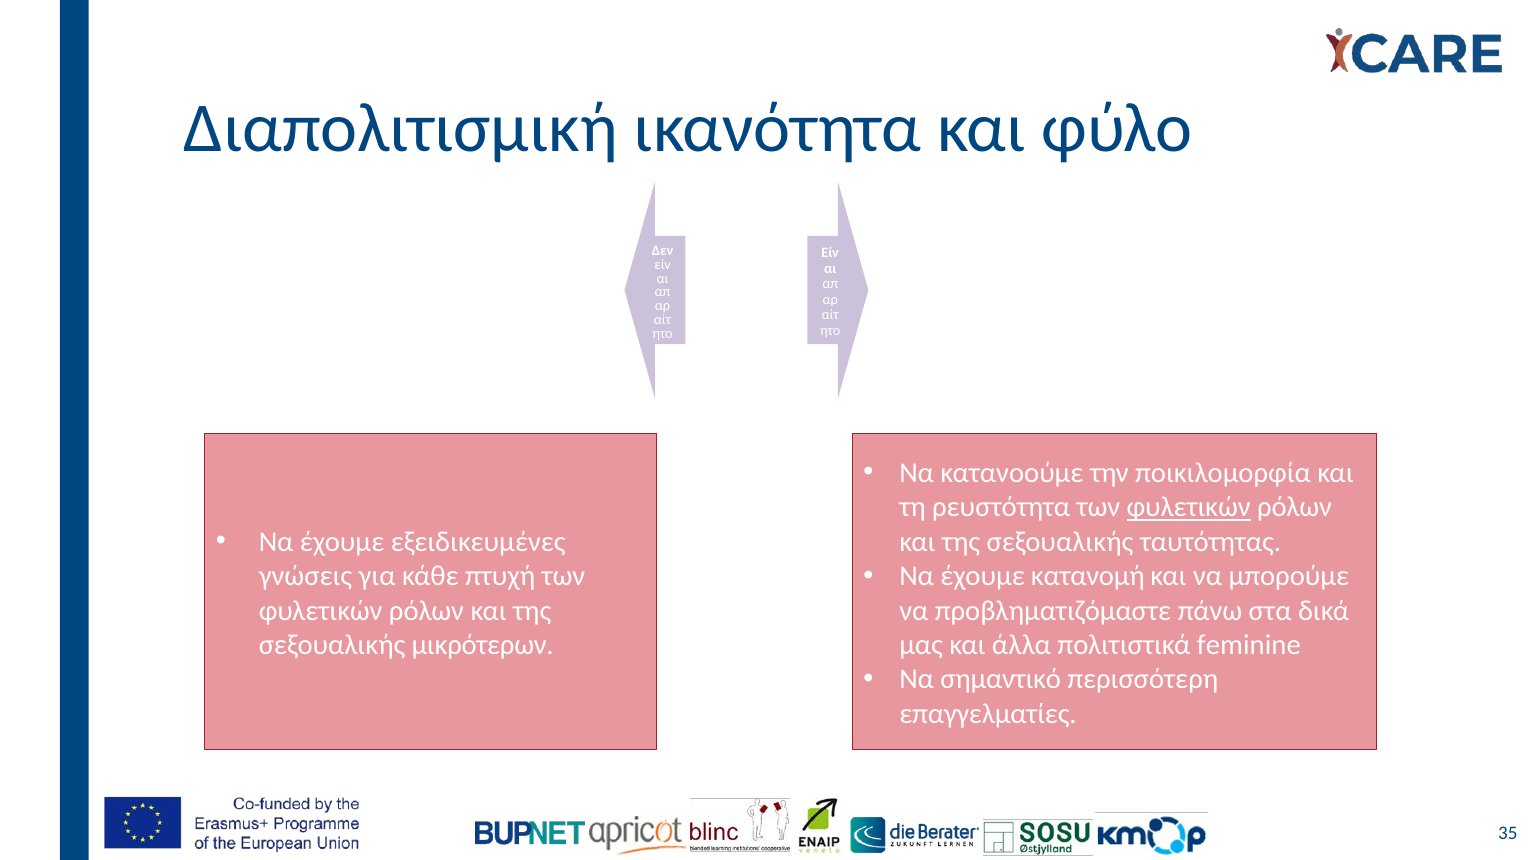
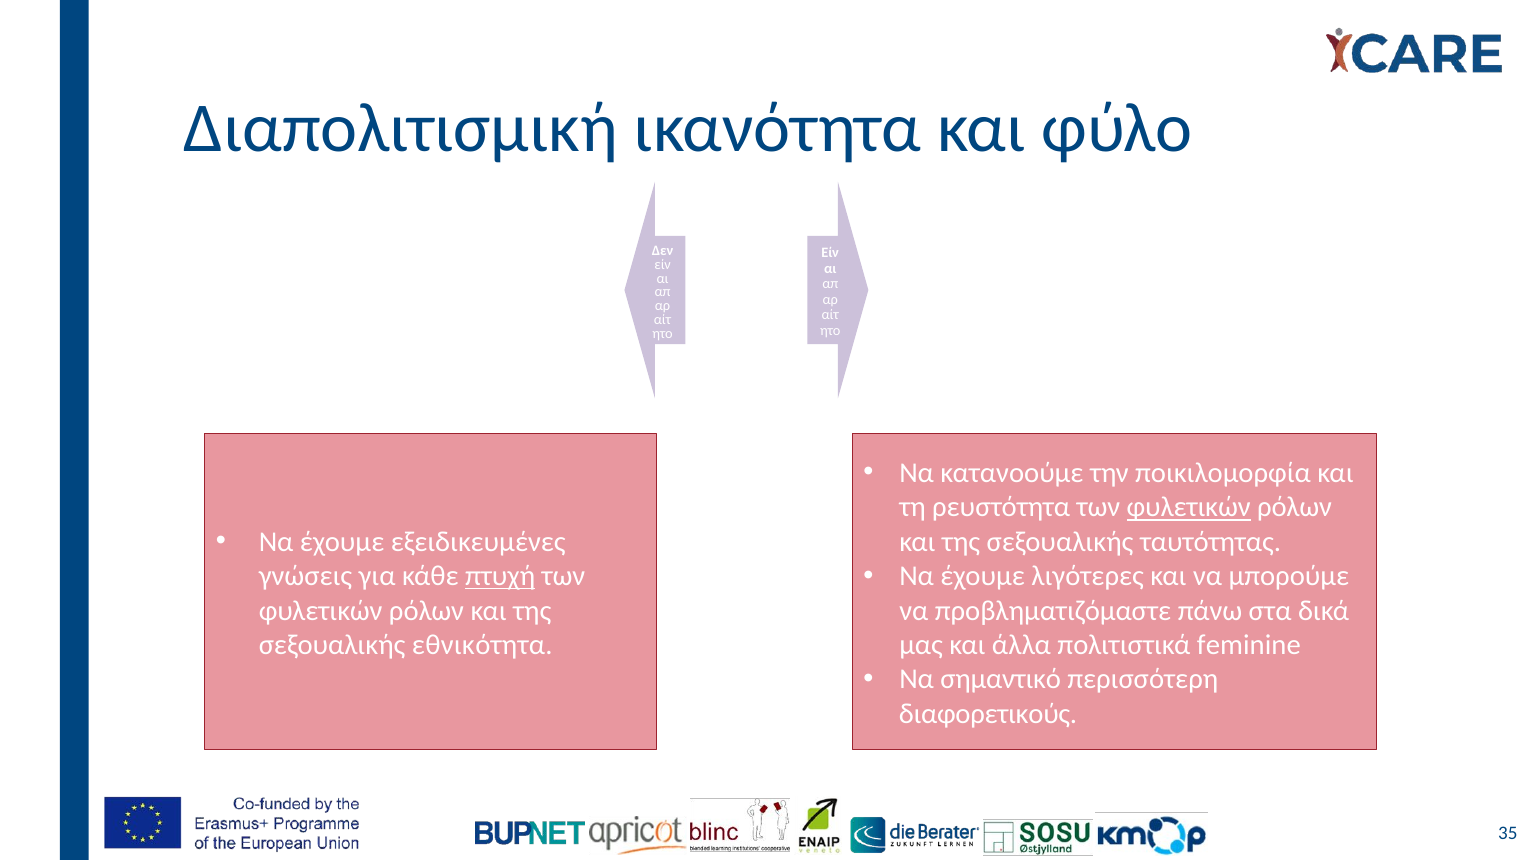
κατανομή: κατανομή -> λιγότερες (1088, 576)
πτυχή underline: none -> present (500, 576)
μικρότερων: μικρότερων -> εθνικότητα (482, 645)
επαγγελματίες: επαγγελματίες -> διαφορετικούς (988, 714)
